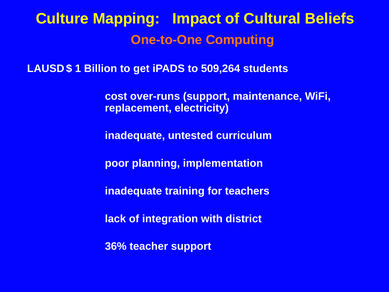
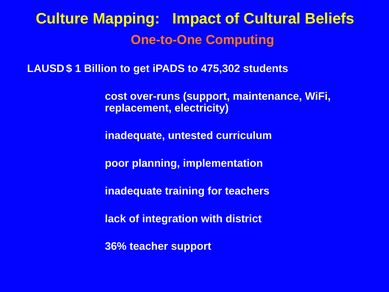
509,264: 509,264 -> 475,302 (221, 69)
